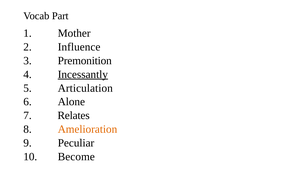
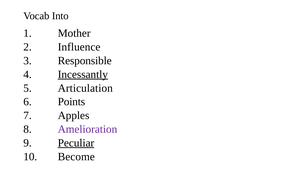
Part: Part -> Into (60, 16)
Premonition: Premonition -> Responsible (85, 61)
Alone: Alone -> Points (71, 102)
Relates: Relates -> Apples (74, 116)
Amelioration colour: orange -> purple (87, 129)
Peculiar underline: none -> present (76, 143)
